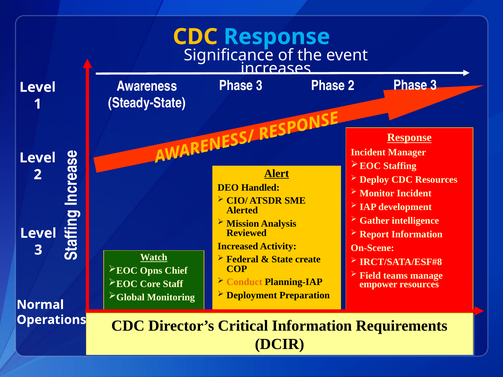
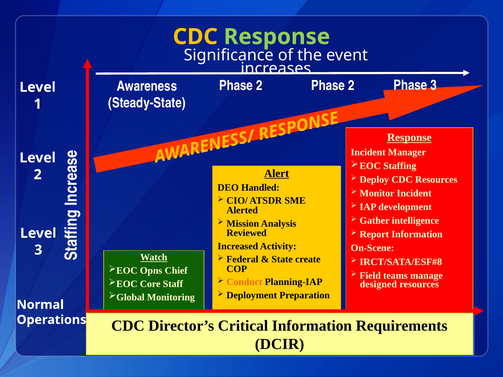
Response colour: light blue -> light green (277, 37)
3: 3 -> 2 (259, 86)
empower: empower -> designed (378, 284)
